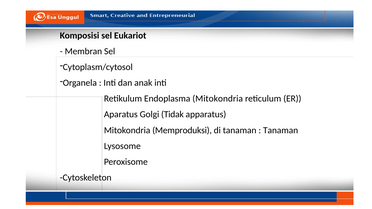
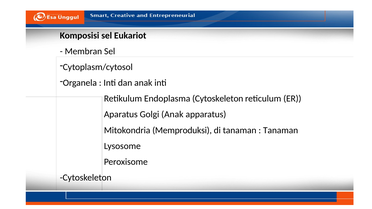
Endoplasma Mitokondria: Mitokondria -> Cytoskeleton (218, 99)
Golgi Tidak: Tidak -> Anak (172, 115)
